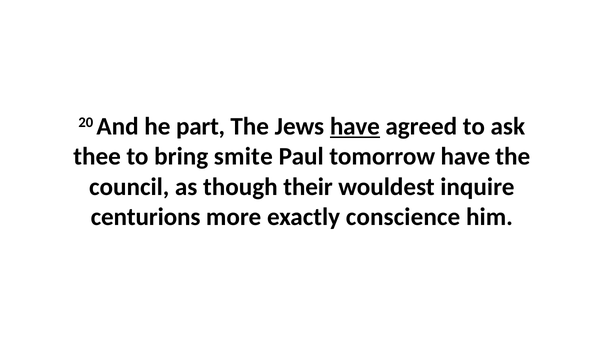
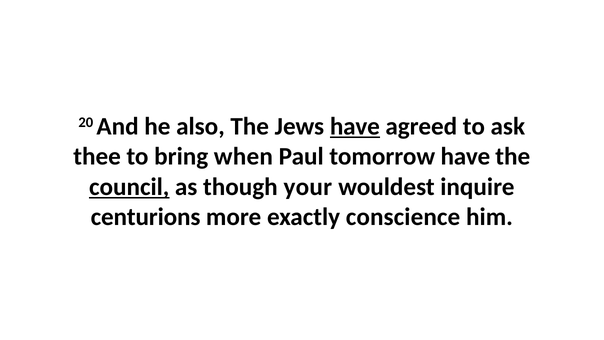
part: part -> also (200, 126)
smite: smite -> when (243, 157)
council underline: none -> present (129, 187)
their: their -> your (308, 187)
